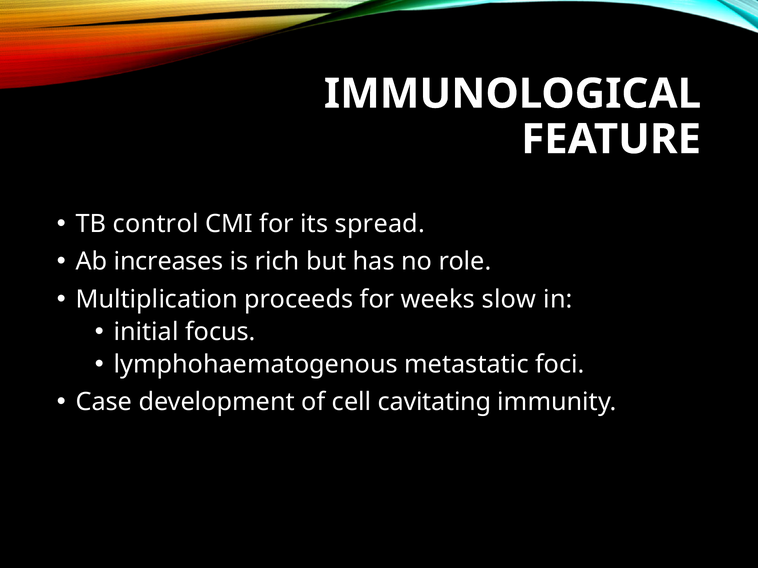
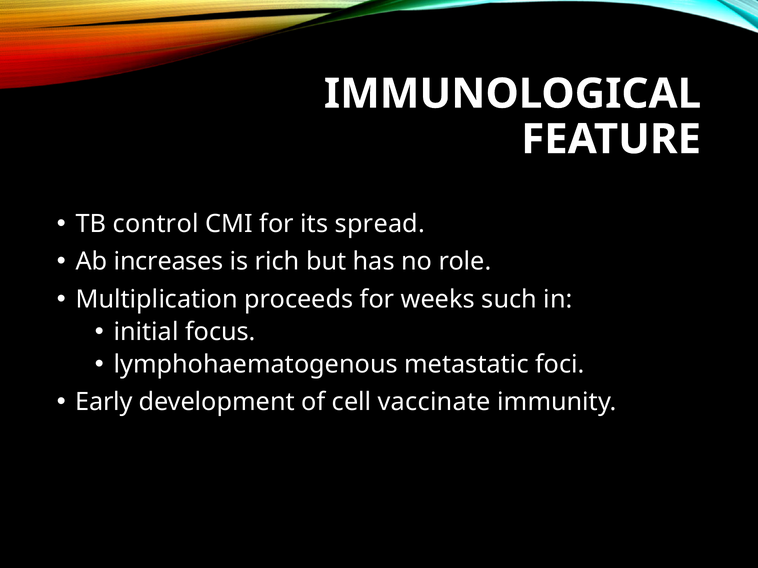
slow: slow -> such (509, 300)
Case: Case -> Early (104, 402)
cavitating: cavitating -> vaccinate (434, 402)
